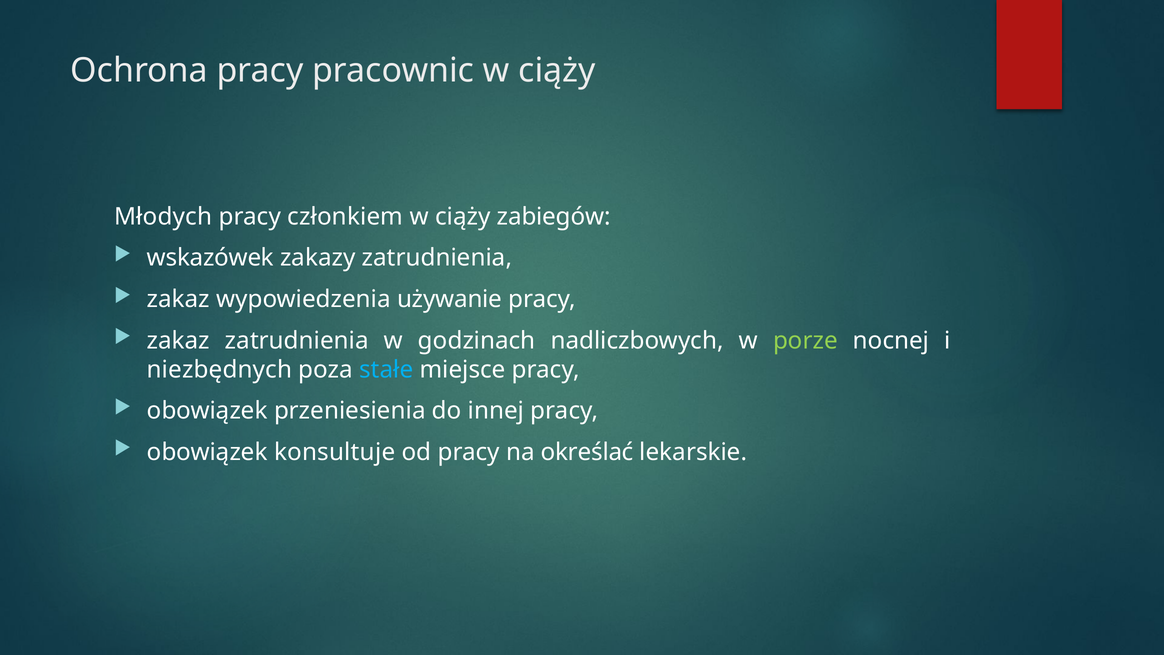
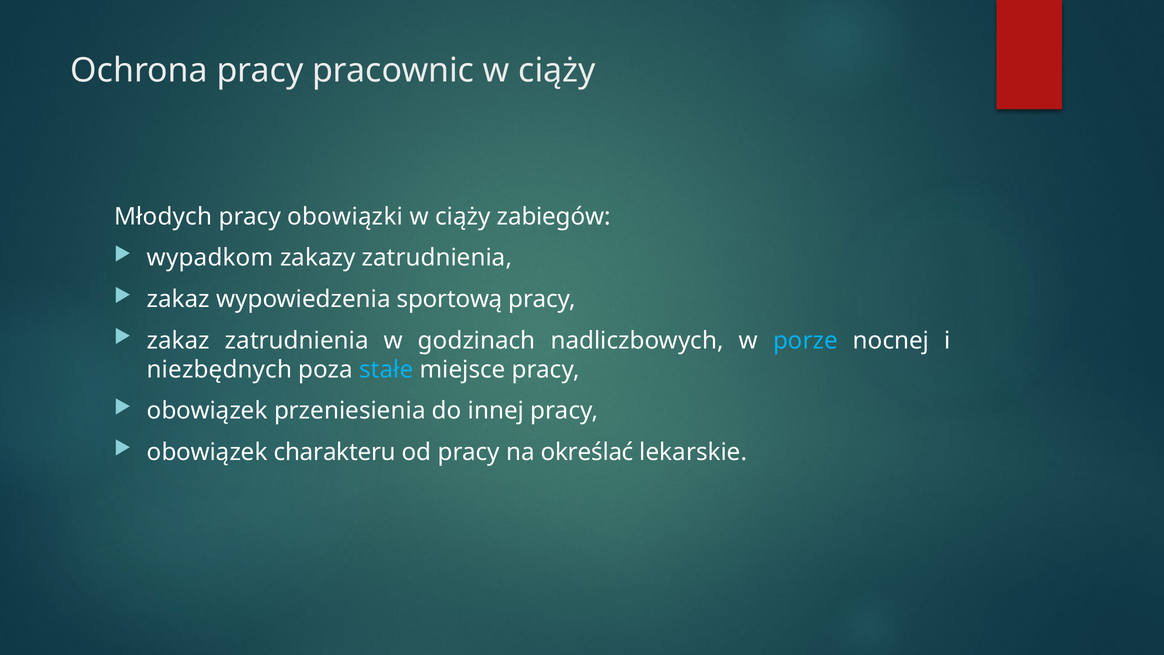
członkiem: członkiem -> obowiązki (345, 217)
wskazówek: wskazówek -> wypadkom (210, 258)
używanie: używanie -> sportową (450, 299)
porze colour: light green -> light blue (805, 340)
konsultuje: konsultuje -> charakteru (335, 452)
